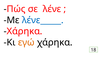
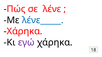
εγώ colour: orange -> purple (26, 43)
